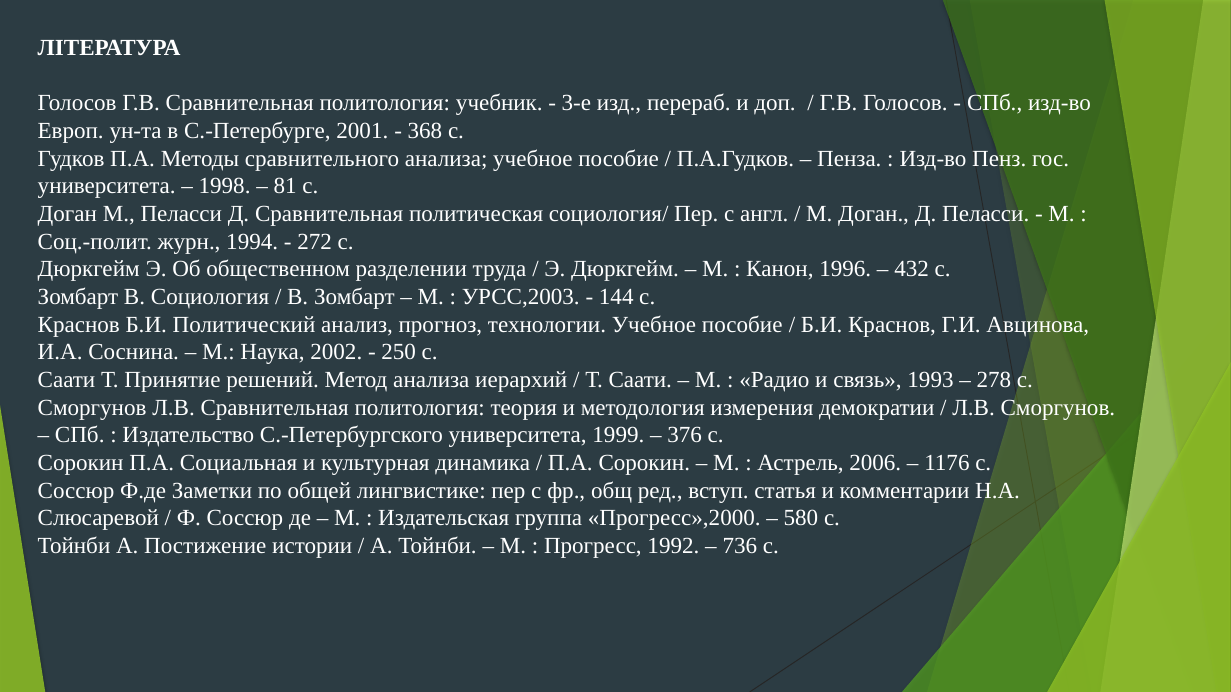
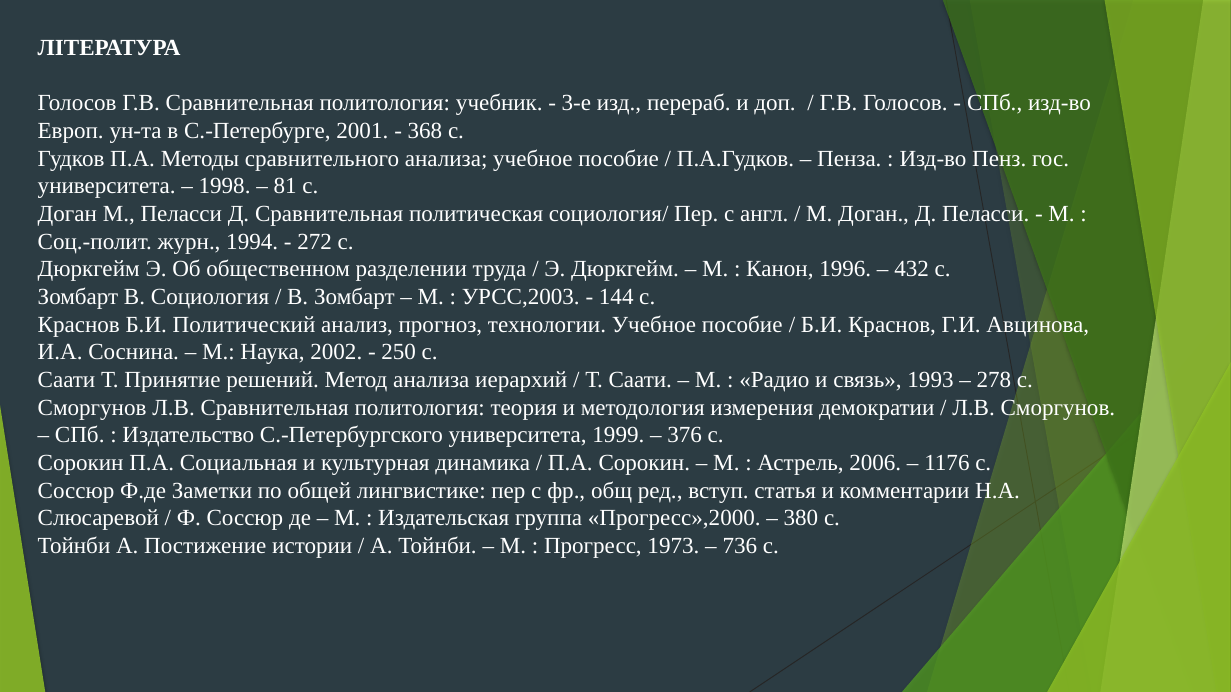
580: 580 -> 380 (801, 519)
1992: 1992 -> 1973 (673, 546)
